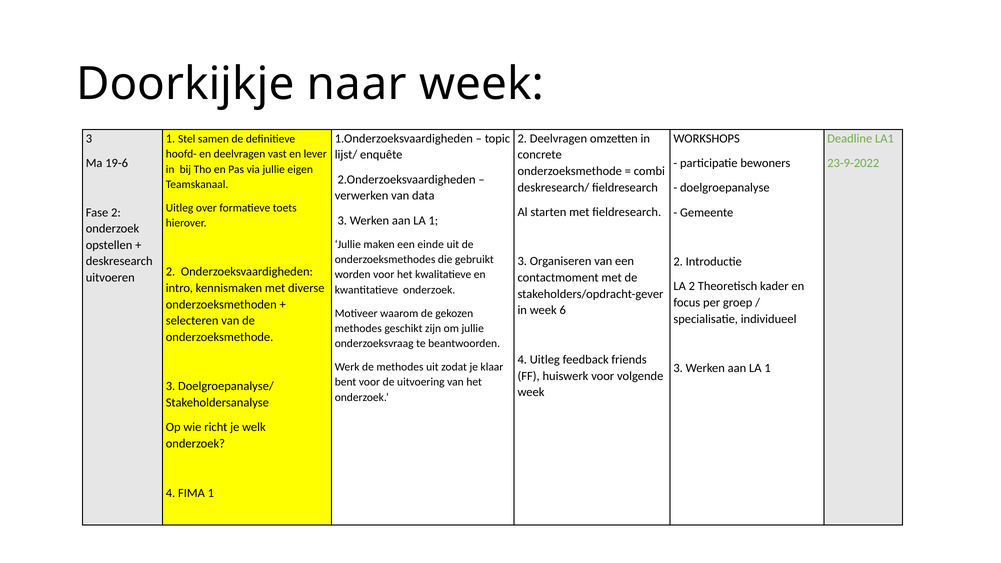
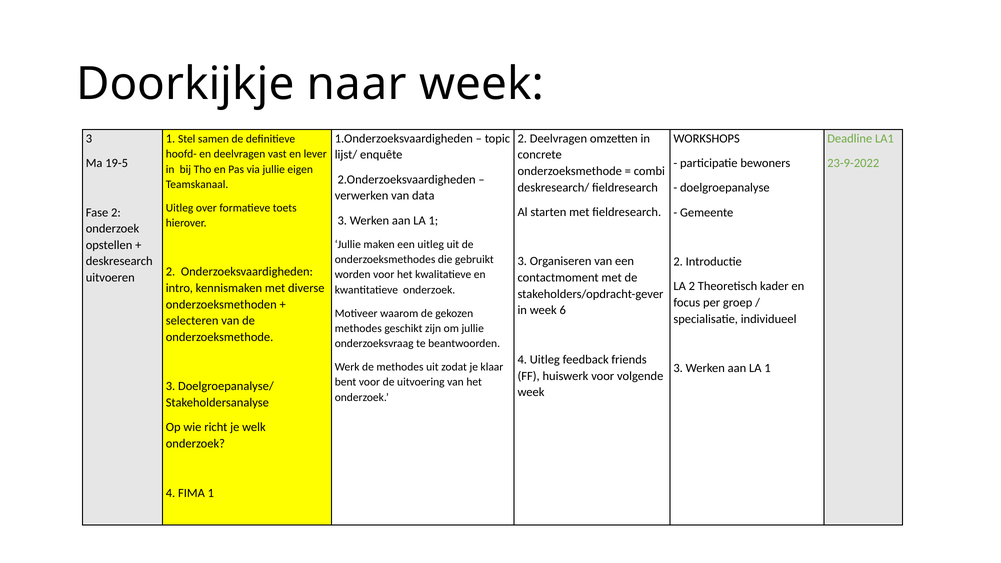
19-6: 19-6 -> 19-5 (117, 163)
een einde: einde -> uitleg (431, 244)
